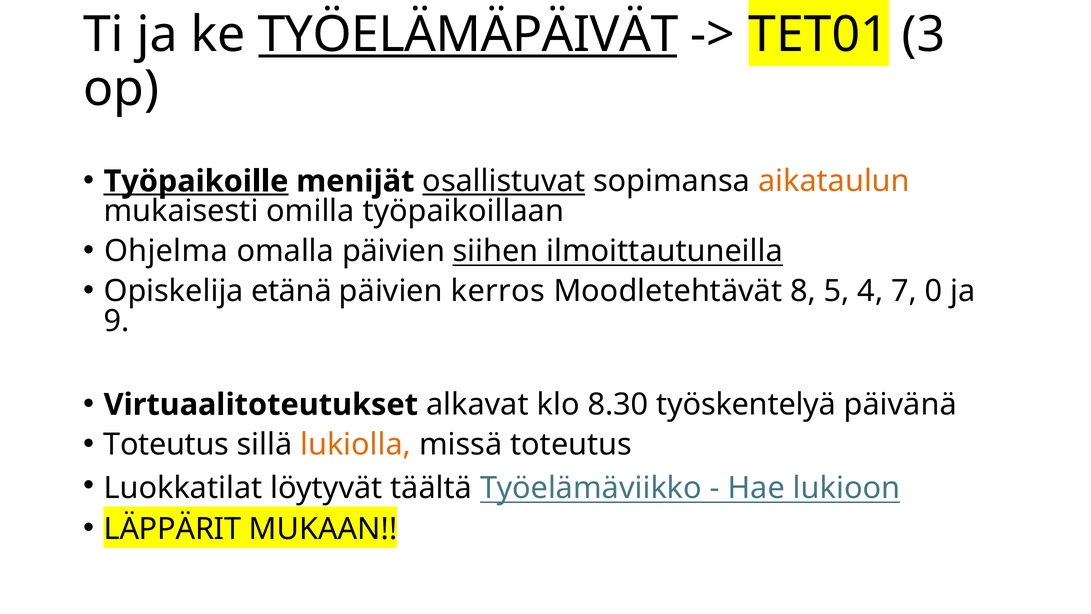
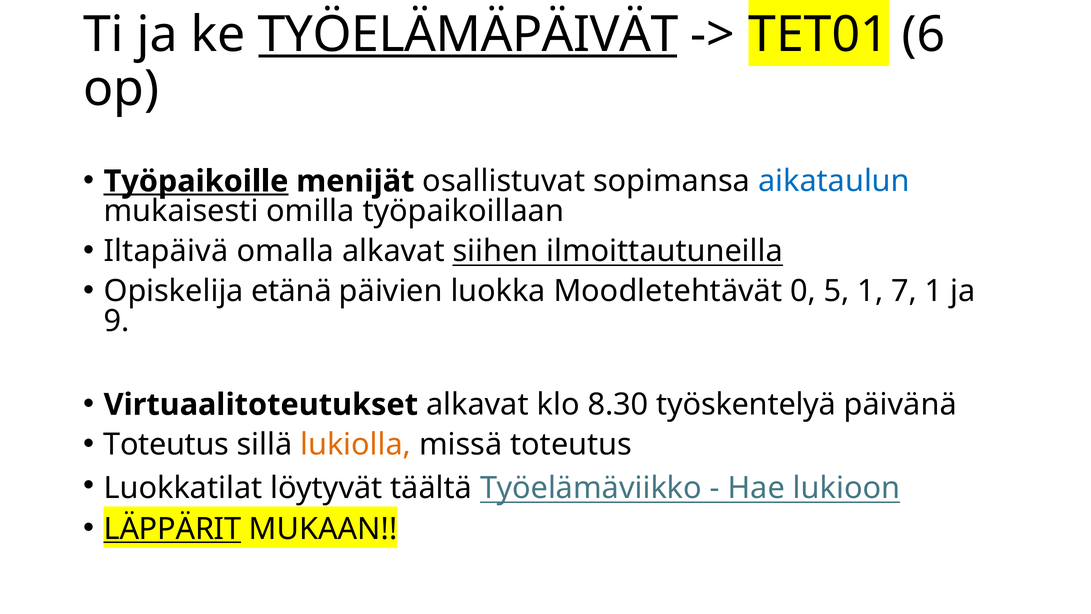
3: 3 -> 6 (924, 35)
osallistuvat underline: present -> none (504, 181)
aikataulun colour: orange -> blue (834, 181)
Ohjelma: Ohjelma -> Iltapäivä (166, 251)
omalla päivien: päivien -> alkavat (393, 251)
kerros: kerros -> luokka (498, 291)
8: 8 -> 0 (803, 291)
5 4: 4 -> 1 (870, 291)
7 0: 0 -> 1 (934, 291)
LÄPPÄRIT underline: none -> present (172, 529)
